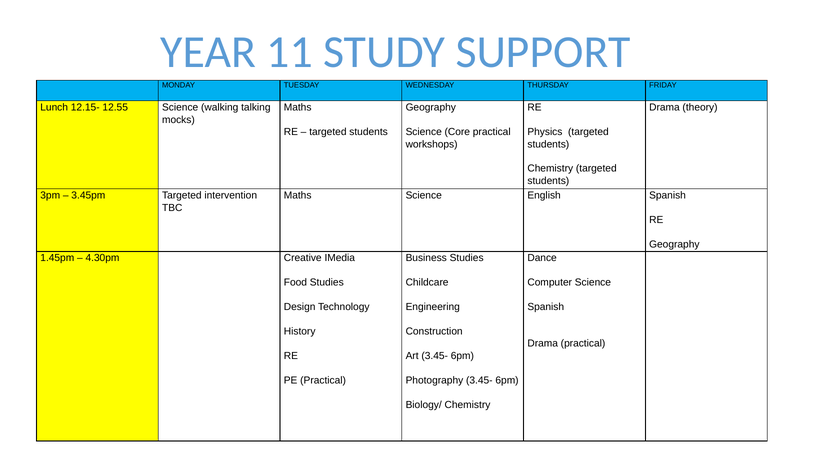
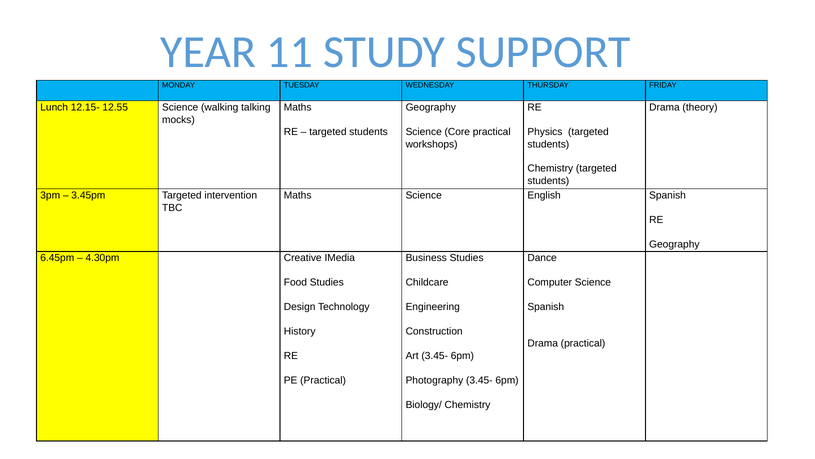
1.45pm: 1.45pm -> 6.45pm (57, 258)
